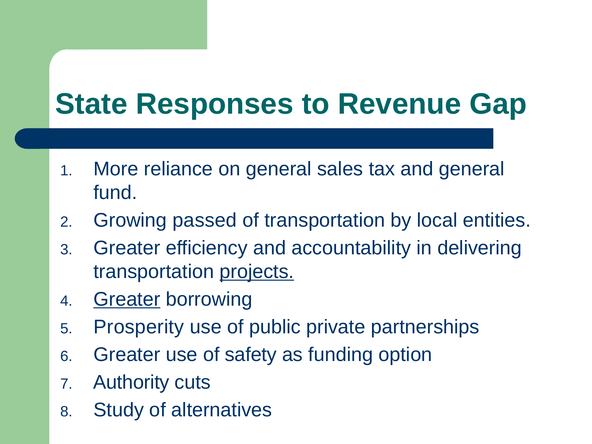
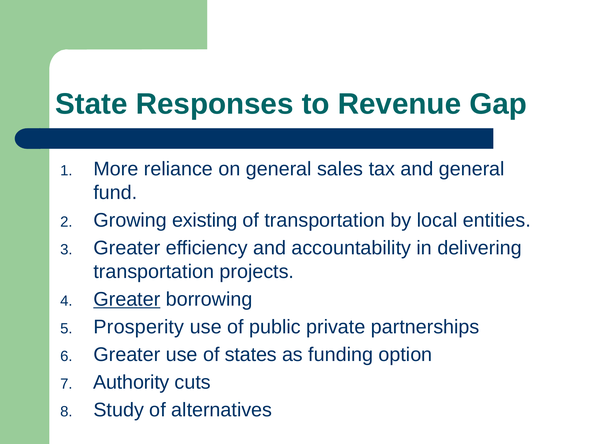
passed: passed -> existing (205, 220)
projects underline: present -> none (257, 272)
safety: safety -> states (251, 355)
